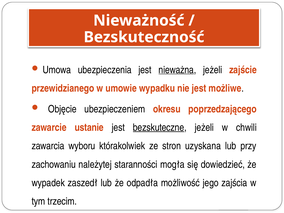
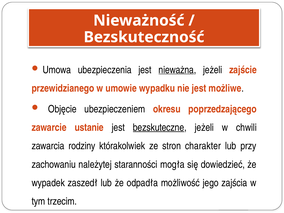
wyboru: wyboru -> rodziny (82, 146)
uzyskana: uzyskana -> charakter (203, 146)
